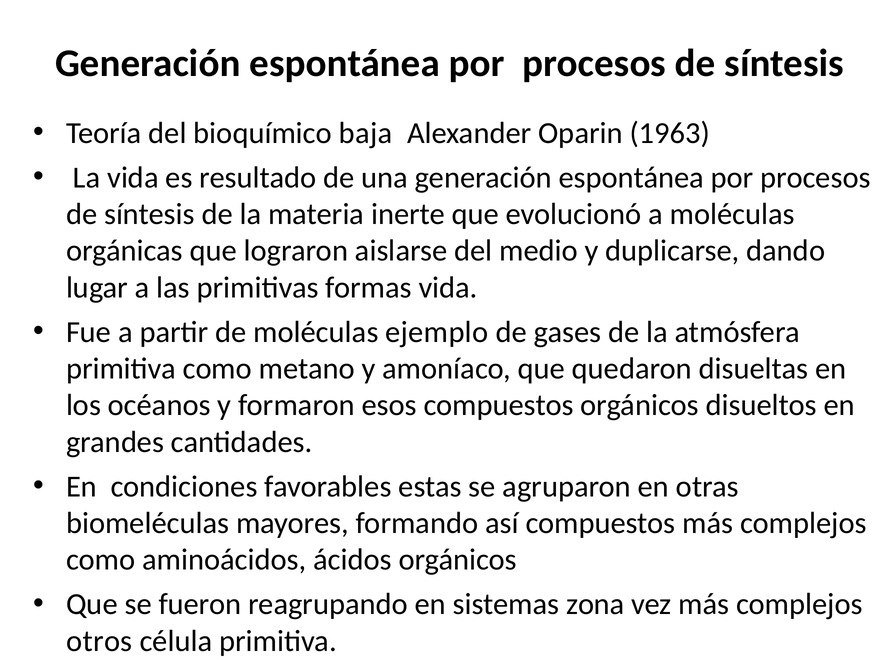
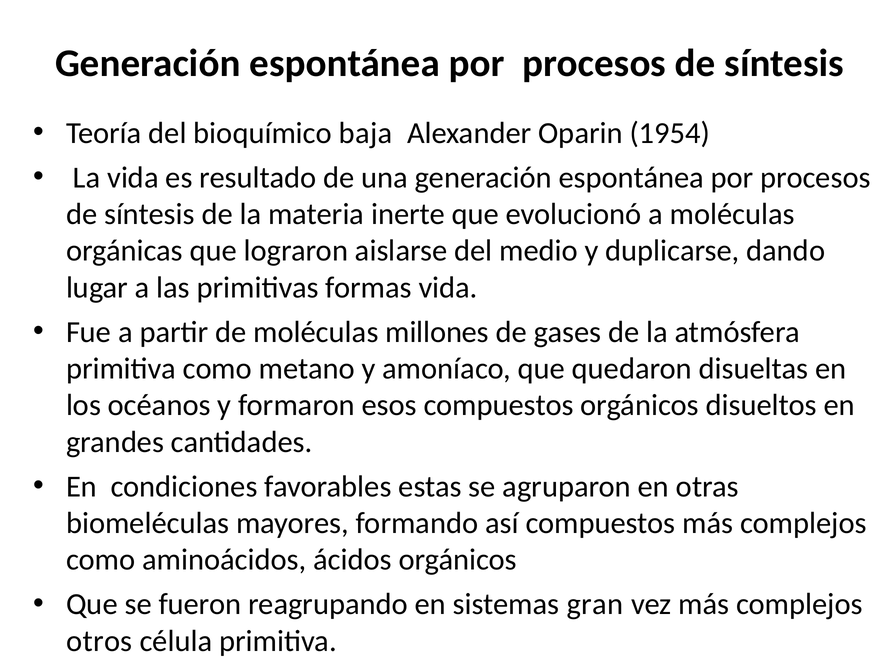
1963: 1963 -> 1954 (670, 133)
ejemplo: ejemplo -> millones (437, 332)
zona: zona -> gran (595, 604)
